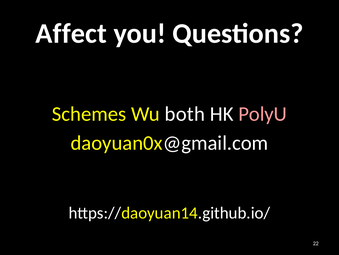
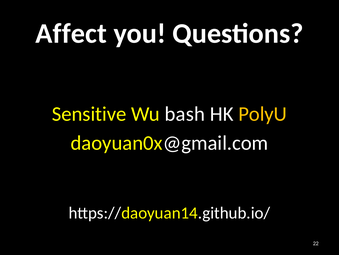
Schemes: Schemes -> Sensitive (89, 114)
both: both -> bash (185, 114)
PolyU colour: pink -> yellow (263, 114)
